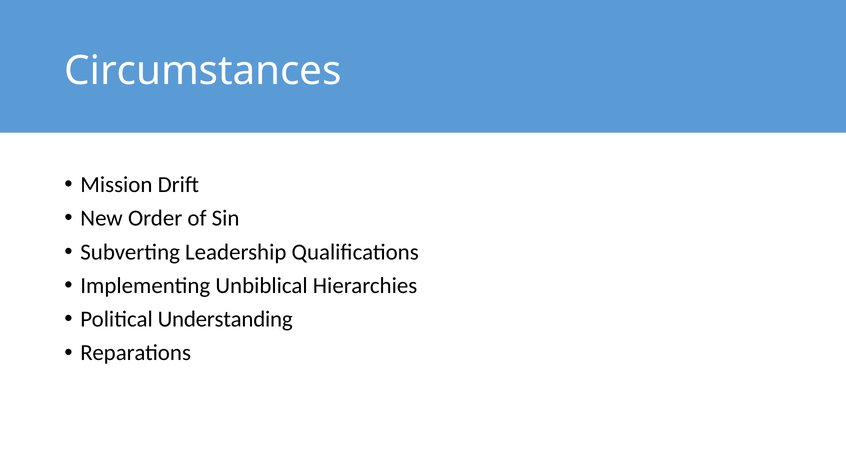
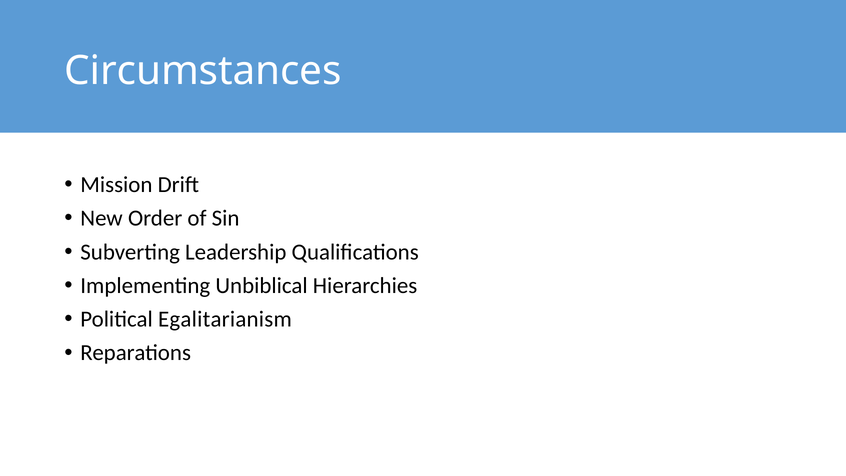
Understanding: Understanding -> Egalitarianism (225, 319)
